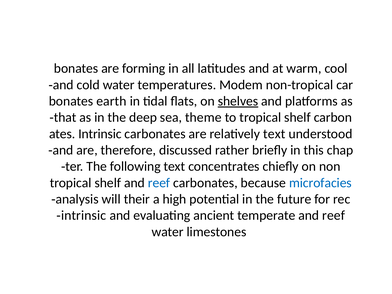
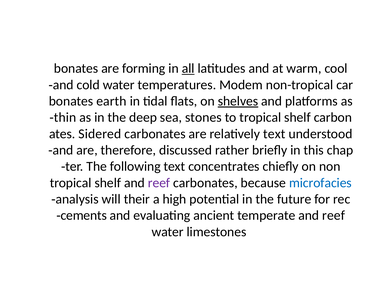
all underline: none -> present (188, 69)
that: that -> thin (65, 117)
theme: theme -> stones (203, 117)
ates Intrinsic: Intrinsic -> Sidered (100, 134)
reef colour: blue -> purple (159, 183)
intrinsic: intrinsic -> cements (84, 215)
